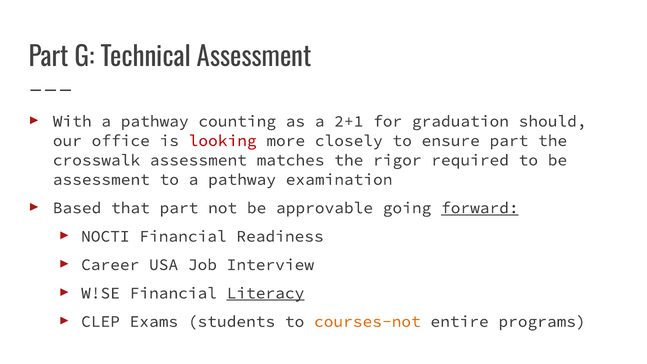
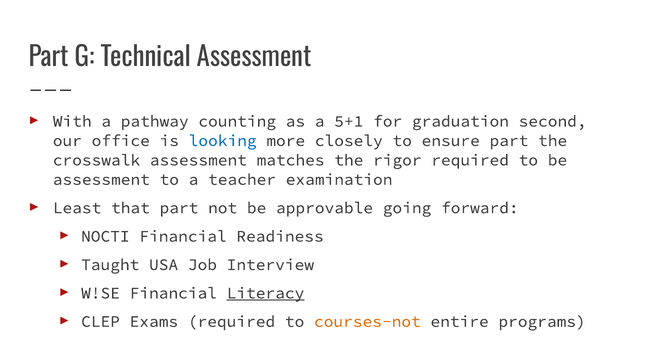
2+1: 2+1 -> 5+1 (349, 121)
should: should -> second (553, 121)
looking colour: red -> blue (223, 141)
to a pathway: pathway -> teacher (242, 179)
Based: Based -> Least (77, 208)
forward underline: present -> none (480, 208)
Career: Career -> Taught (110, 265)
Exams students: students -> required (232, 321)
